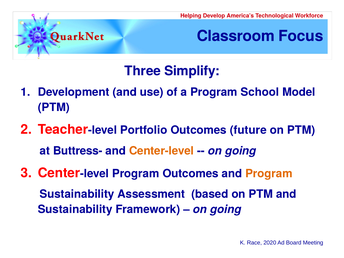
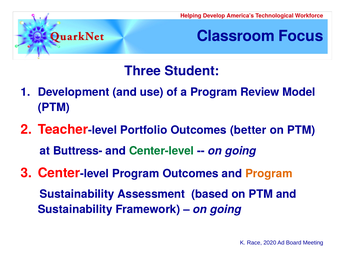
Simplify: Simplify -> Student (192, 71)
School: School -> Review (260, 92)
future: future -> better (248, 130)
Center-level colour: orange -> green (161, 151)
